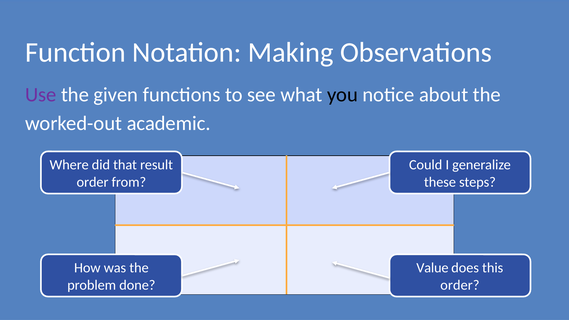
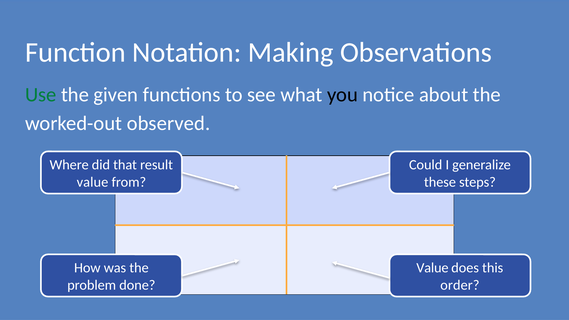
Use colour: purple -> green (41, 95)
academic: academic -> observed (169, 123)
order: order -> value (92, 182)
